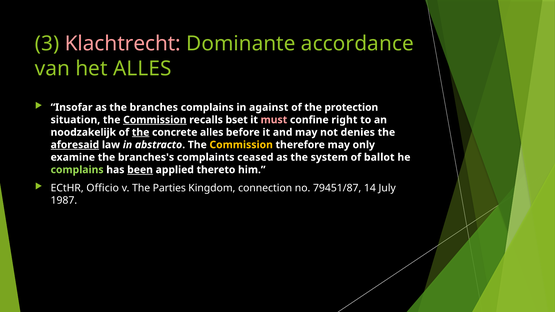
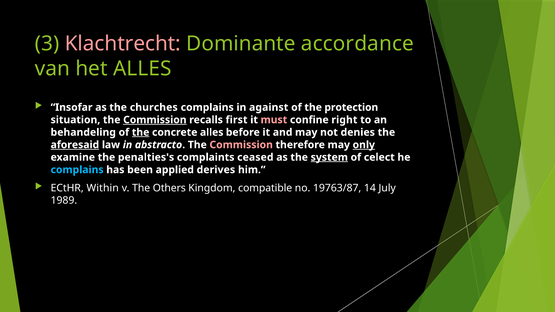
branches: branches -> churches (154, 107)
bset: bset -> first (237, 120)
noodzakelijk: noodzakelijk -> behandeling (83, 132)
Commission colour: yellow -> pink (241, 145)
only underline: none -> present (364, 145)
branches's: branches's -> penalties's (146, 157)
system underline: none -> present (329, 157)
ballot: ballot -> celect (379, 157)
complains colour: light green -> light blue (77, 170)
been underline: present -> none (140, 170)
thereto: thereto -> derives (216, 170)
Officio: Officio -> Within (103, 188)
Parties: Parties -> Others (169, 188)
connection: connection -> compatible (265, 188)
79451/87: 79451/87 -> 19763/87 (337, 188)
1987: 1987 -> 1989 (64, 201)
